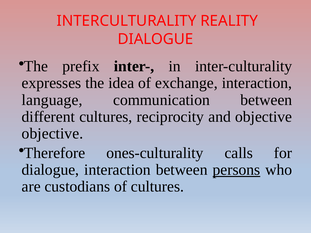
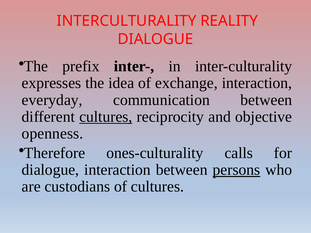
language: language -> everyday (52, 100)
cultures underline: none -> present (106, 117)
objective: objective -> openness (52, 134)
